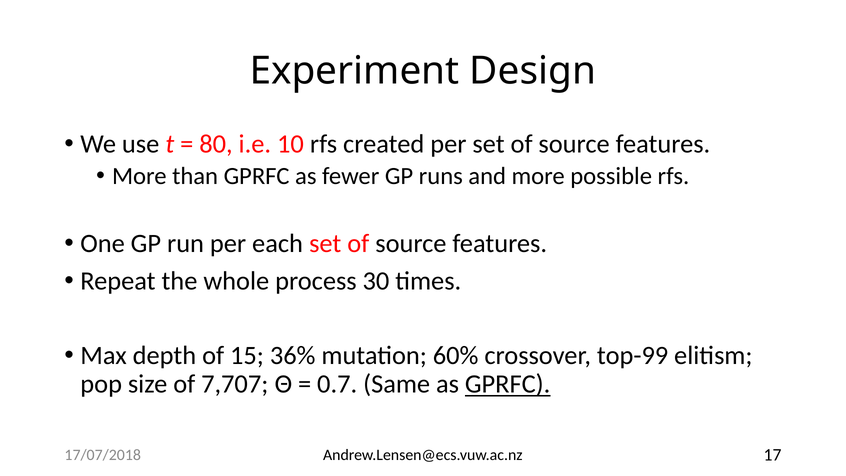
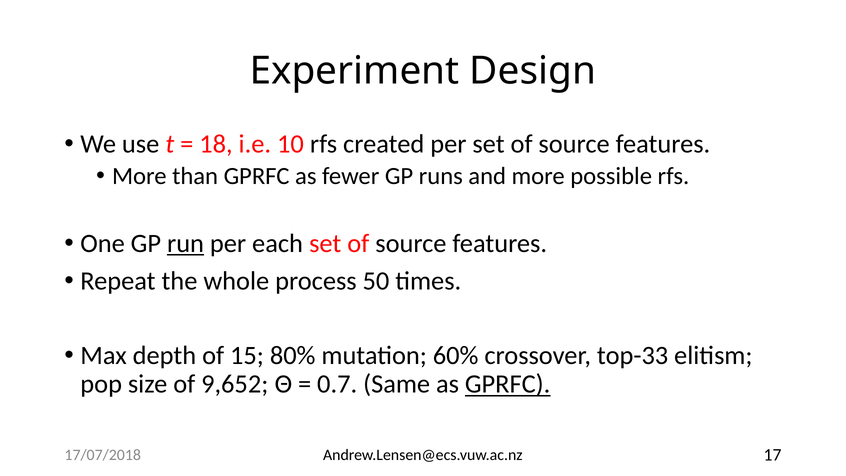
80: 80 -> 18 (216, 144)
run underline: none -> present (186, 243)
30: 30 -> 50 (376, 281)
36%: 36% -> 80% (293, 356)
top-99: top-99 -> top-33 (633, 356)
7,707: 7,707 -> 9,652 (235, 384)
